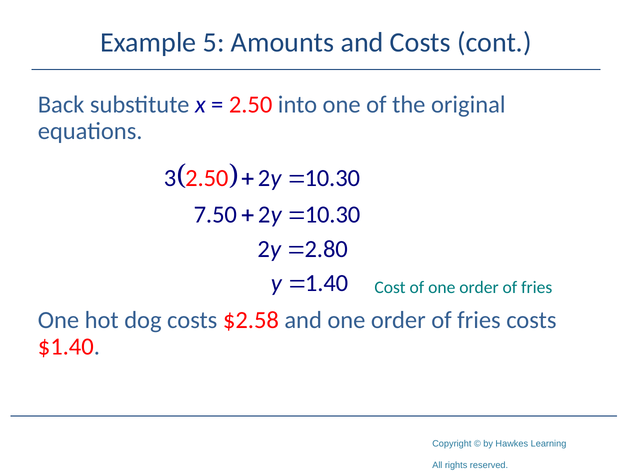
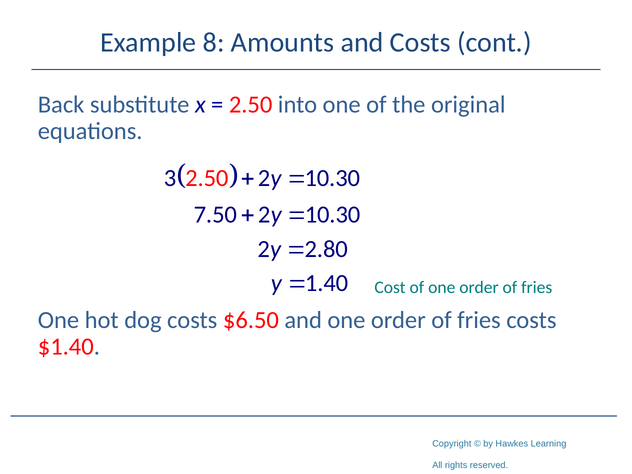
5: 5 -> 8 (214, 42)
$2.58: $2.58 -> $6.50 (251, 320)
